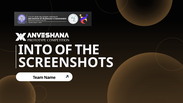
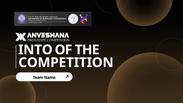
SCREENSHOTS: SCREENSHOTS -> COMPETITION (66, 63)
